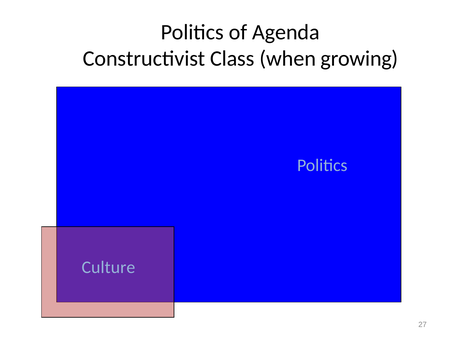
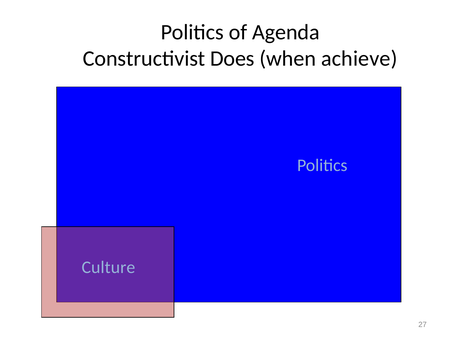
Class: Class -> Does (232, 59)
growing: growing -> achieve (359, 59)
